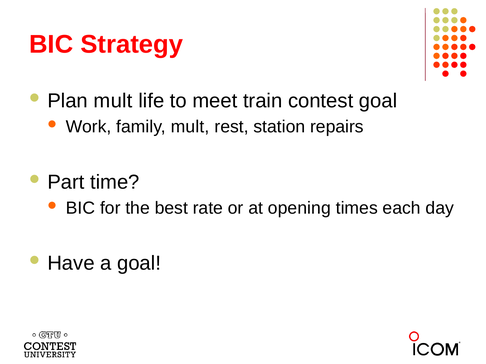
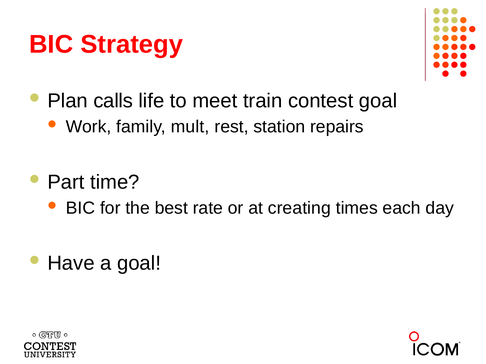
Plan mult: mult -> calls (113, 101)
opening: opening -> creating (299, 208)
